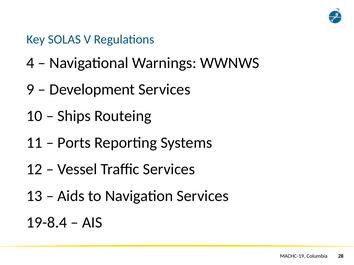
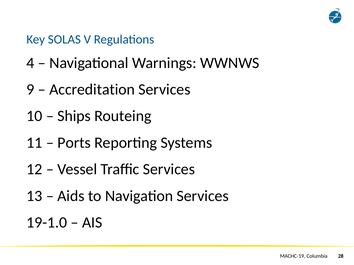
Development: Development -> Accreditation (92, 90)
19-8.4: 19-8.4 -> 19-1.0 (47, 223)
